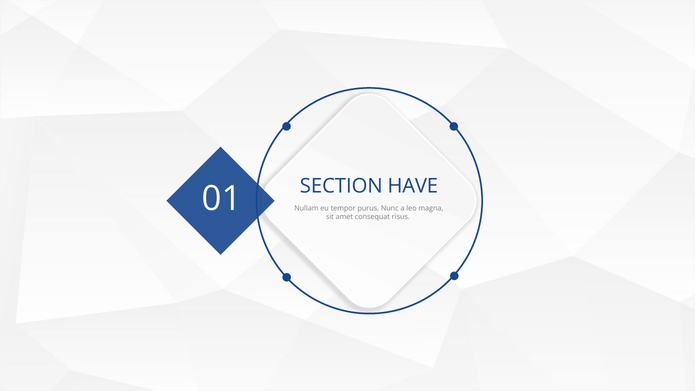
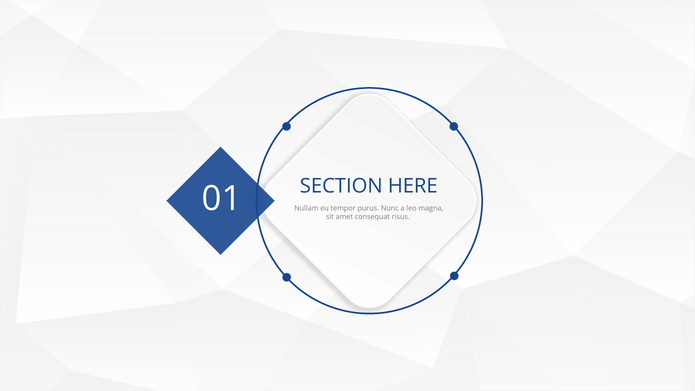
HAVE: HAVE -> HERE (413, 186)
